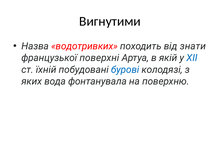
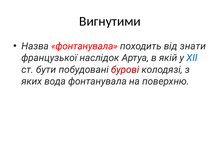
Назва водотривких: водотривких -> фонтанувала (84, 46)
поверхні: поверхні -> наслідок (99, 58)
їхній: їхній -> бути (46, 70)
бурові colour: blue -> red (125, 70)
